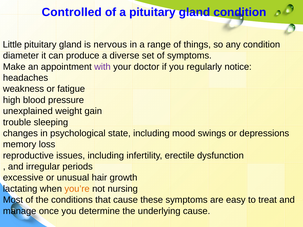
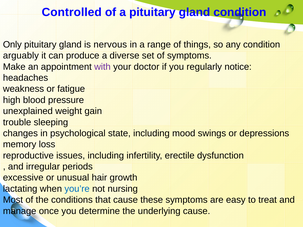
Little: Little -> Only (12, 45)
diameter: diameter -> arguably (21, 56)
you’re colour: orange -> blue (77, 189)
